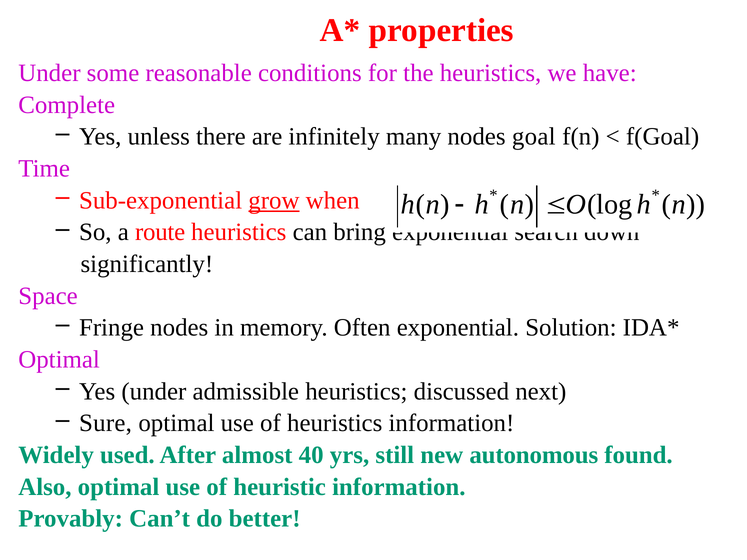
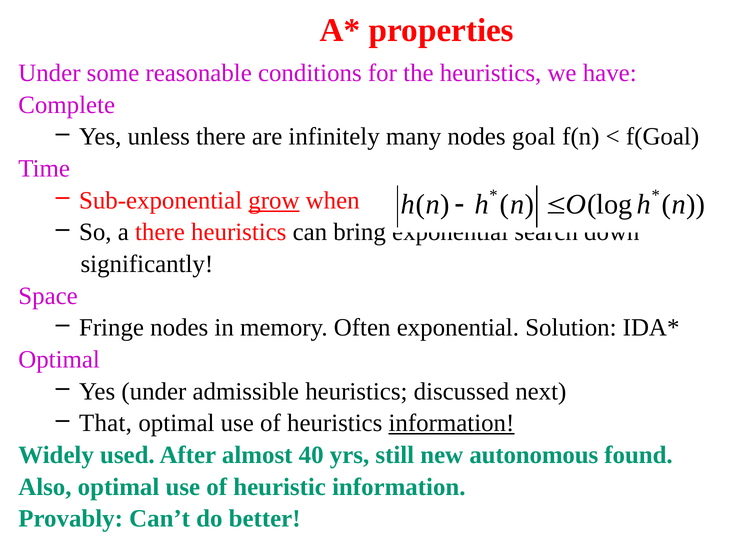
a route: route -> there (160, 232)
Sure: Sure -> That (106, 423)
information underline: none -> present (451, 423)
